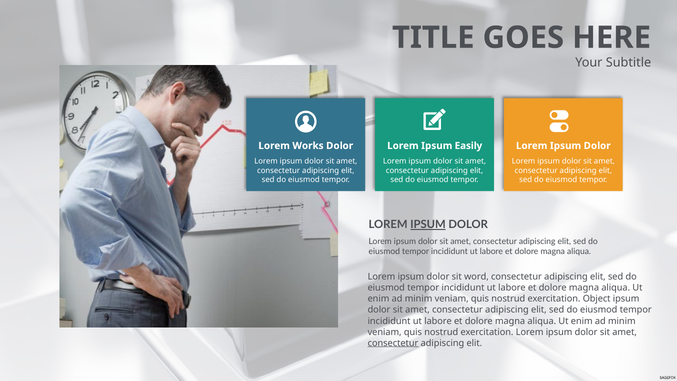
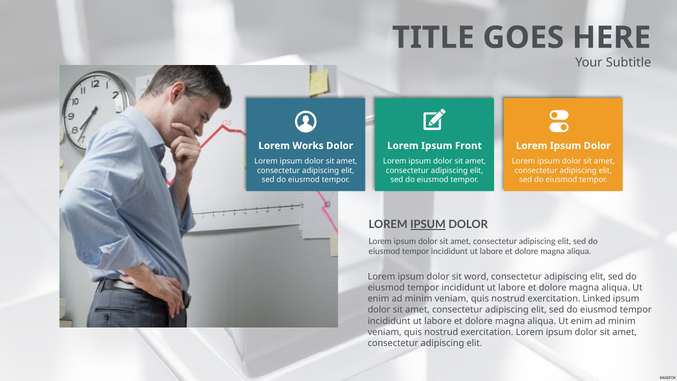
Easily: Easily -> Front (468, 146)
Object: Object -> Linked (597, 299)
consectetur underline: present -> none (393, 343)
